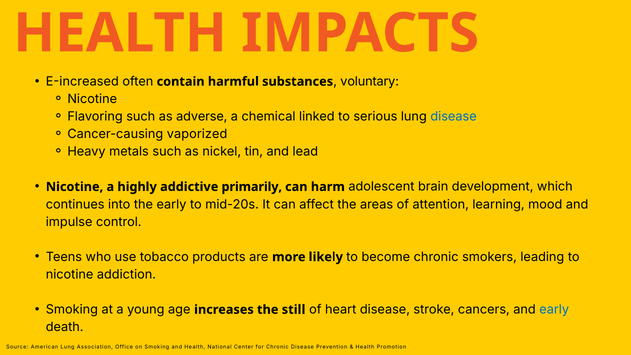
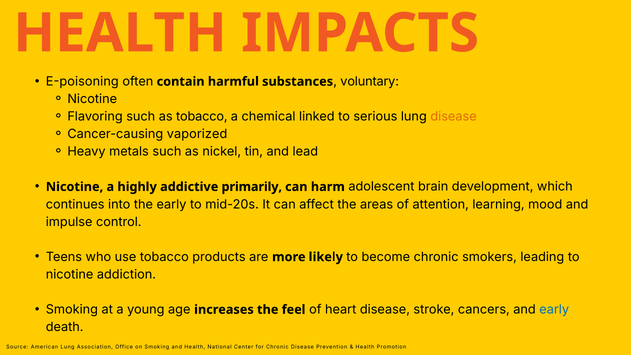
E-increased: E-increased -> E-poisoning (82, 82)
as adverse: adverse -> tobacco (202, 117)
disease colour: blue -> orange (454, 117)
still: still -> feel (294, 310)
